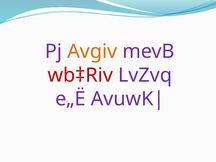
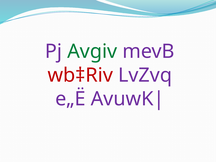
Avgiv colour: orange -> green (92, 51)
